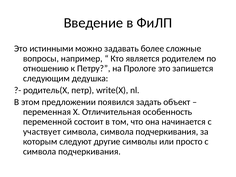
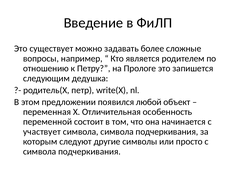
истинными: истинными -> существует (51, 49)
задать: задать -> любой (149, 102)
